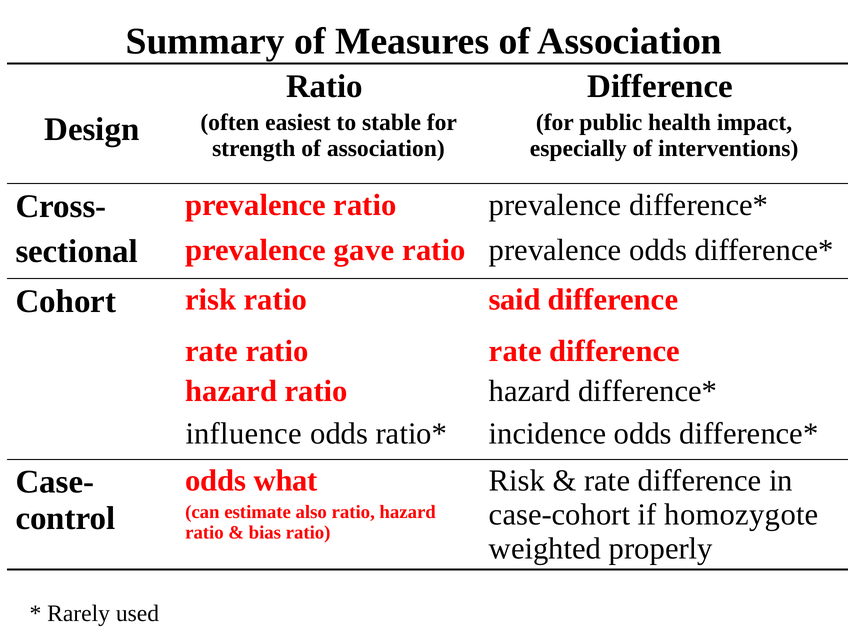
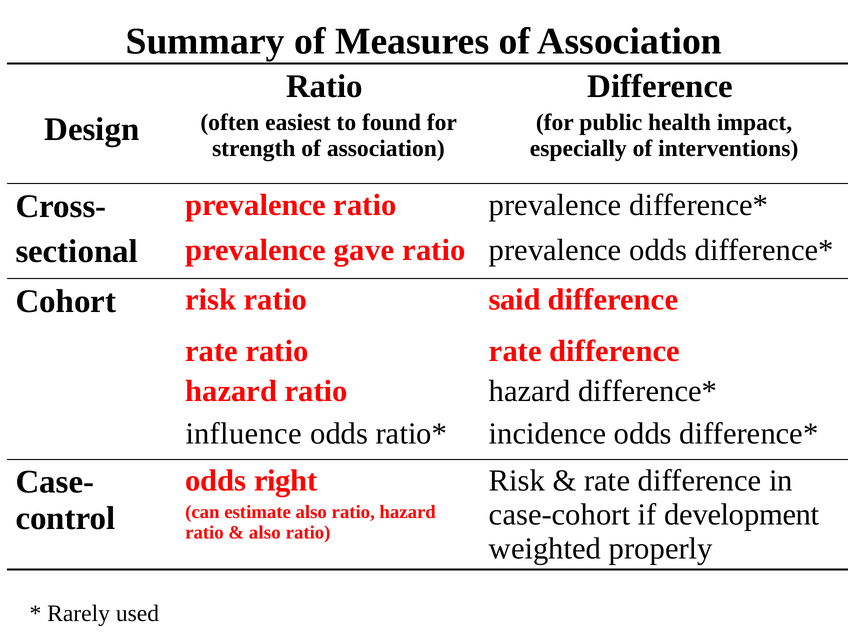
stable: stable -> found (392, 122)
what: what -> right (286, 481)
homozygote: homozygote -> development (742, 515)
bias: bias -> also (265, 533)
